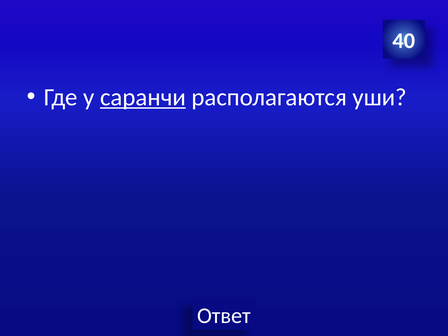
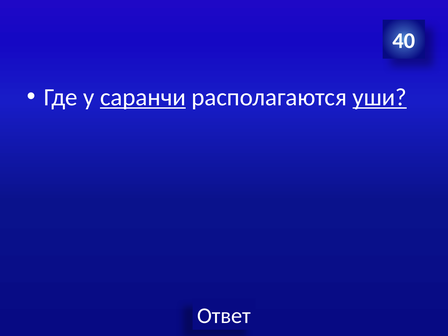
уши underline: none -> present (380, 97)
